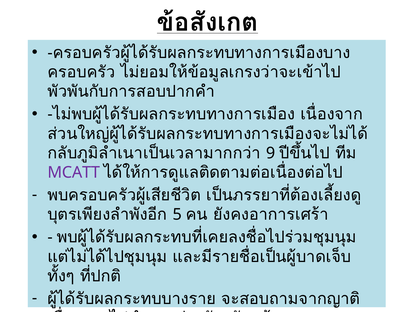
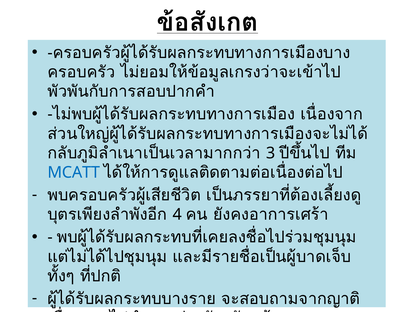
9: 9 -> 3 (271, 153)
MCATT colour: purple -> blue (74, 172)
5: 5 -> 4 (177, 214)
